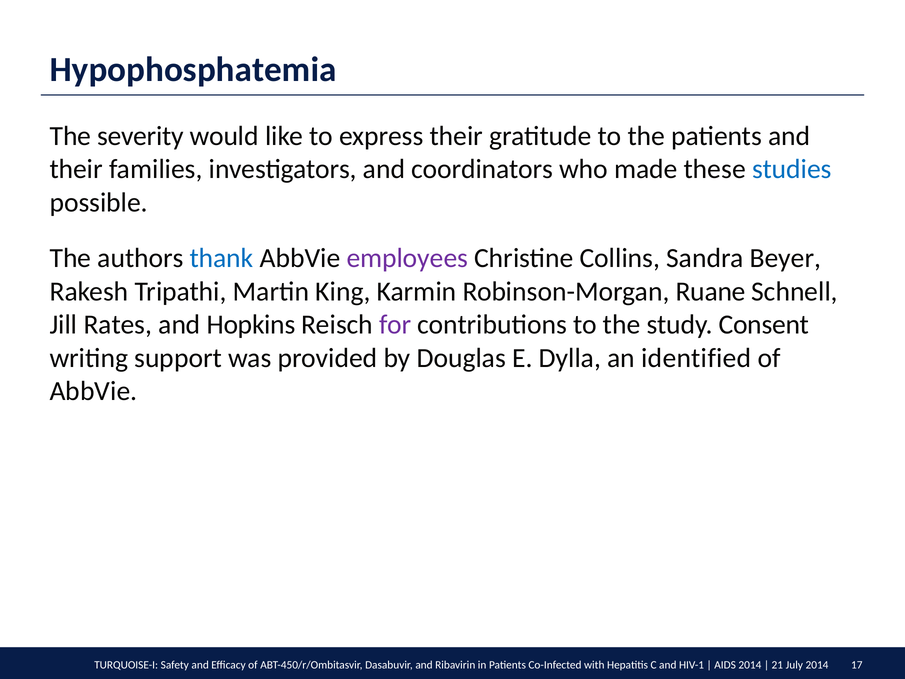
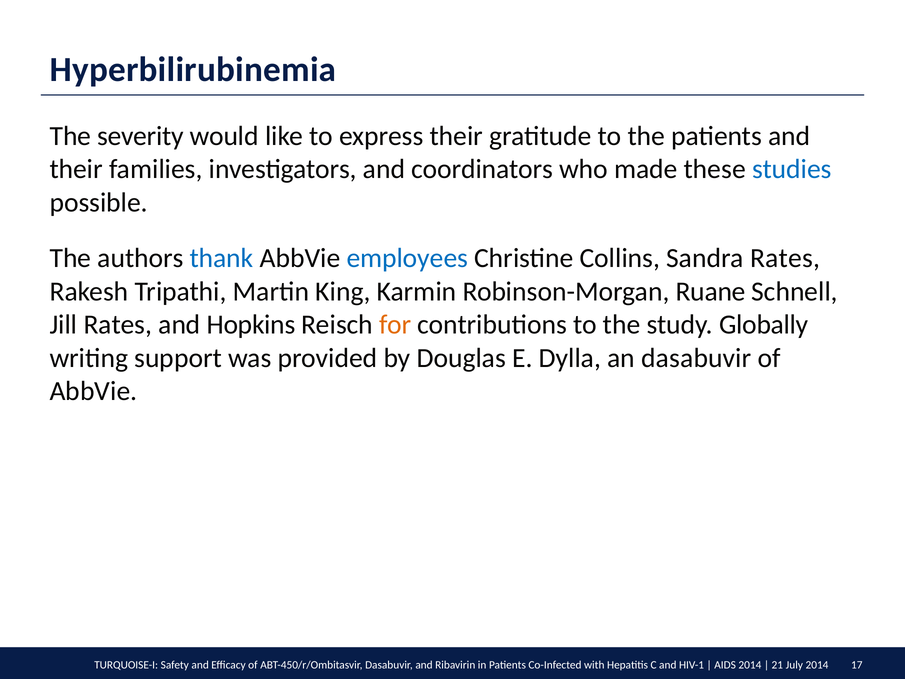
Hypophosphatemia: Hypophosphatemia -> Hyperbilirubinemia (193, 69)
employees colour: purple -> blue (407, 258)
Sandra Beyer: Beyer -> Rates (785, 258)
for colour: purple -> orange (395, 325)
Consent: Consent -> Globally (764, 325)
an identified: identified -> dasabuvir (696, 358)
